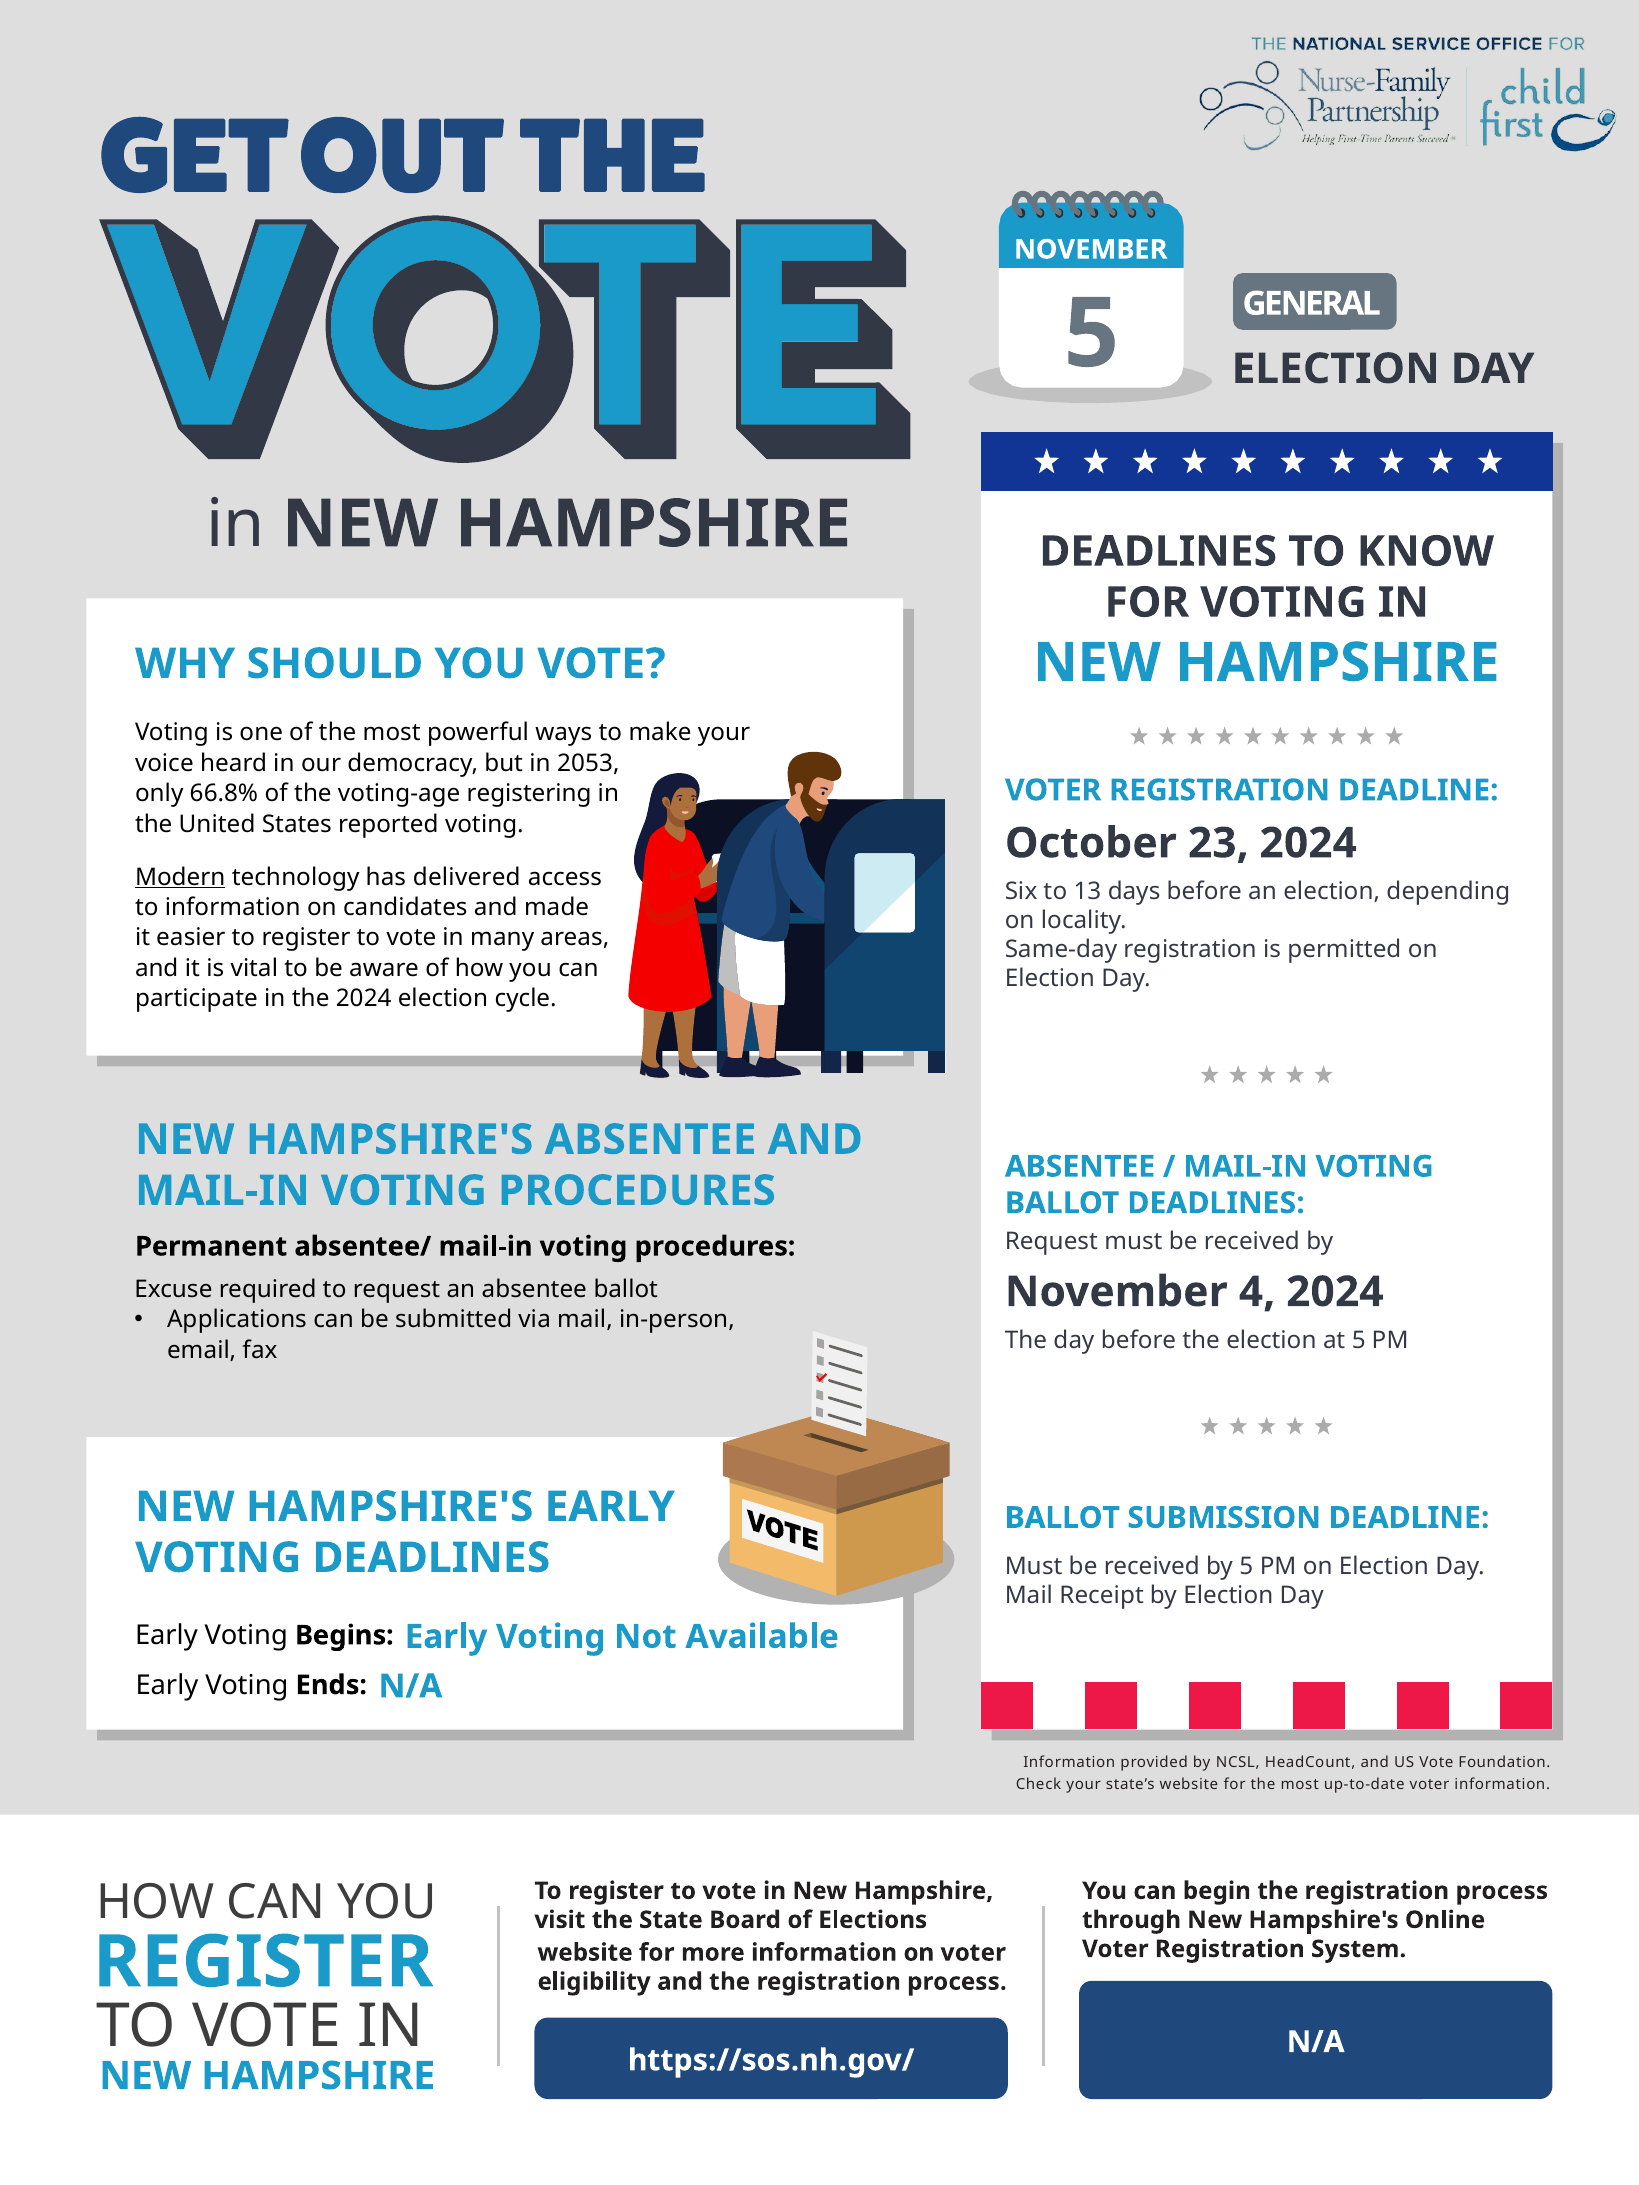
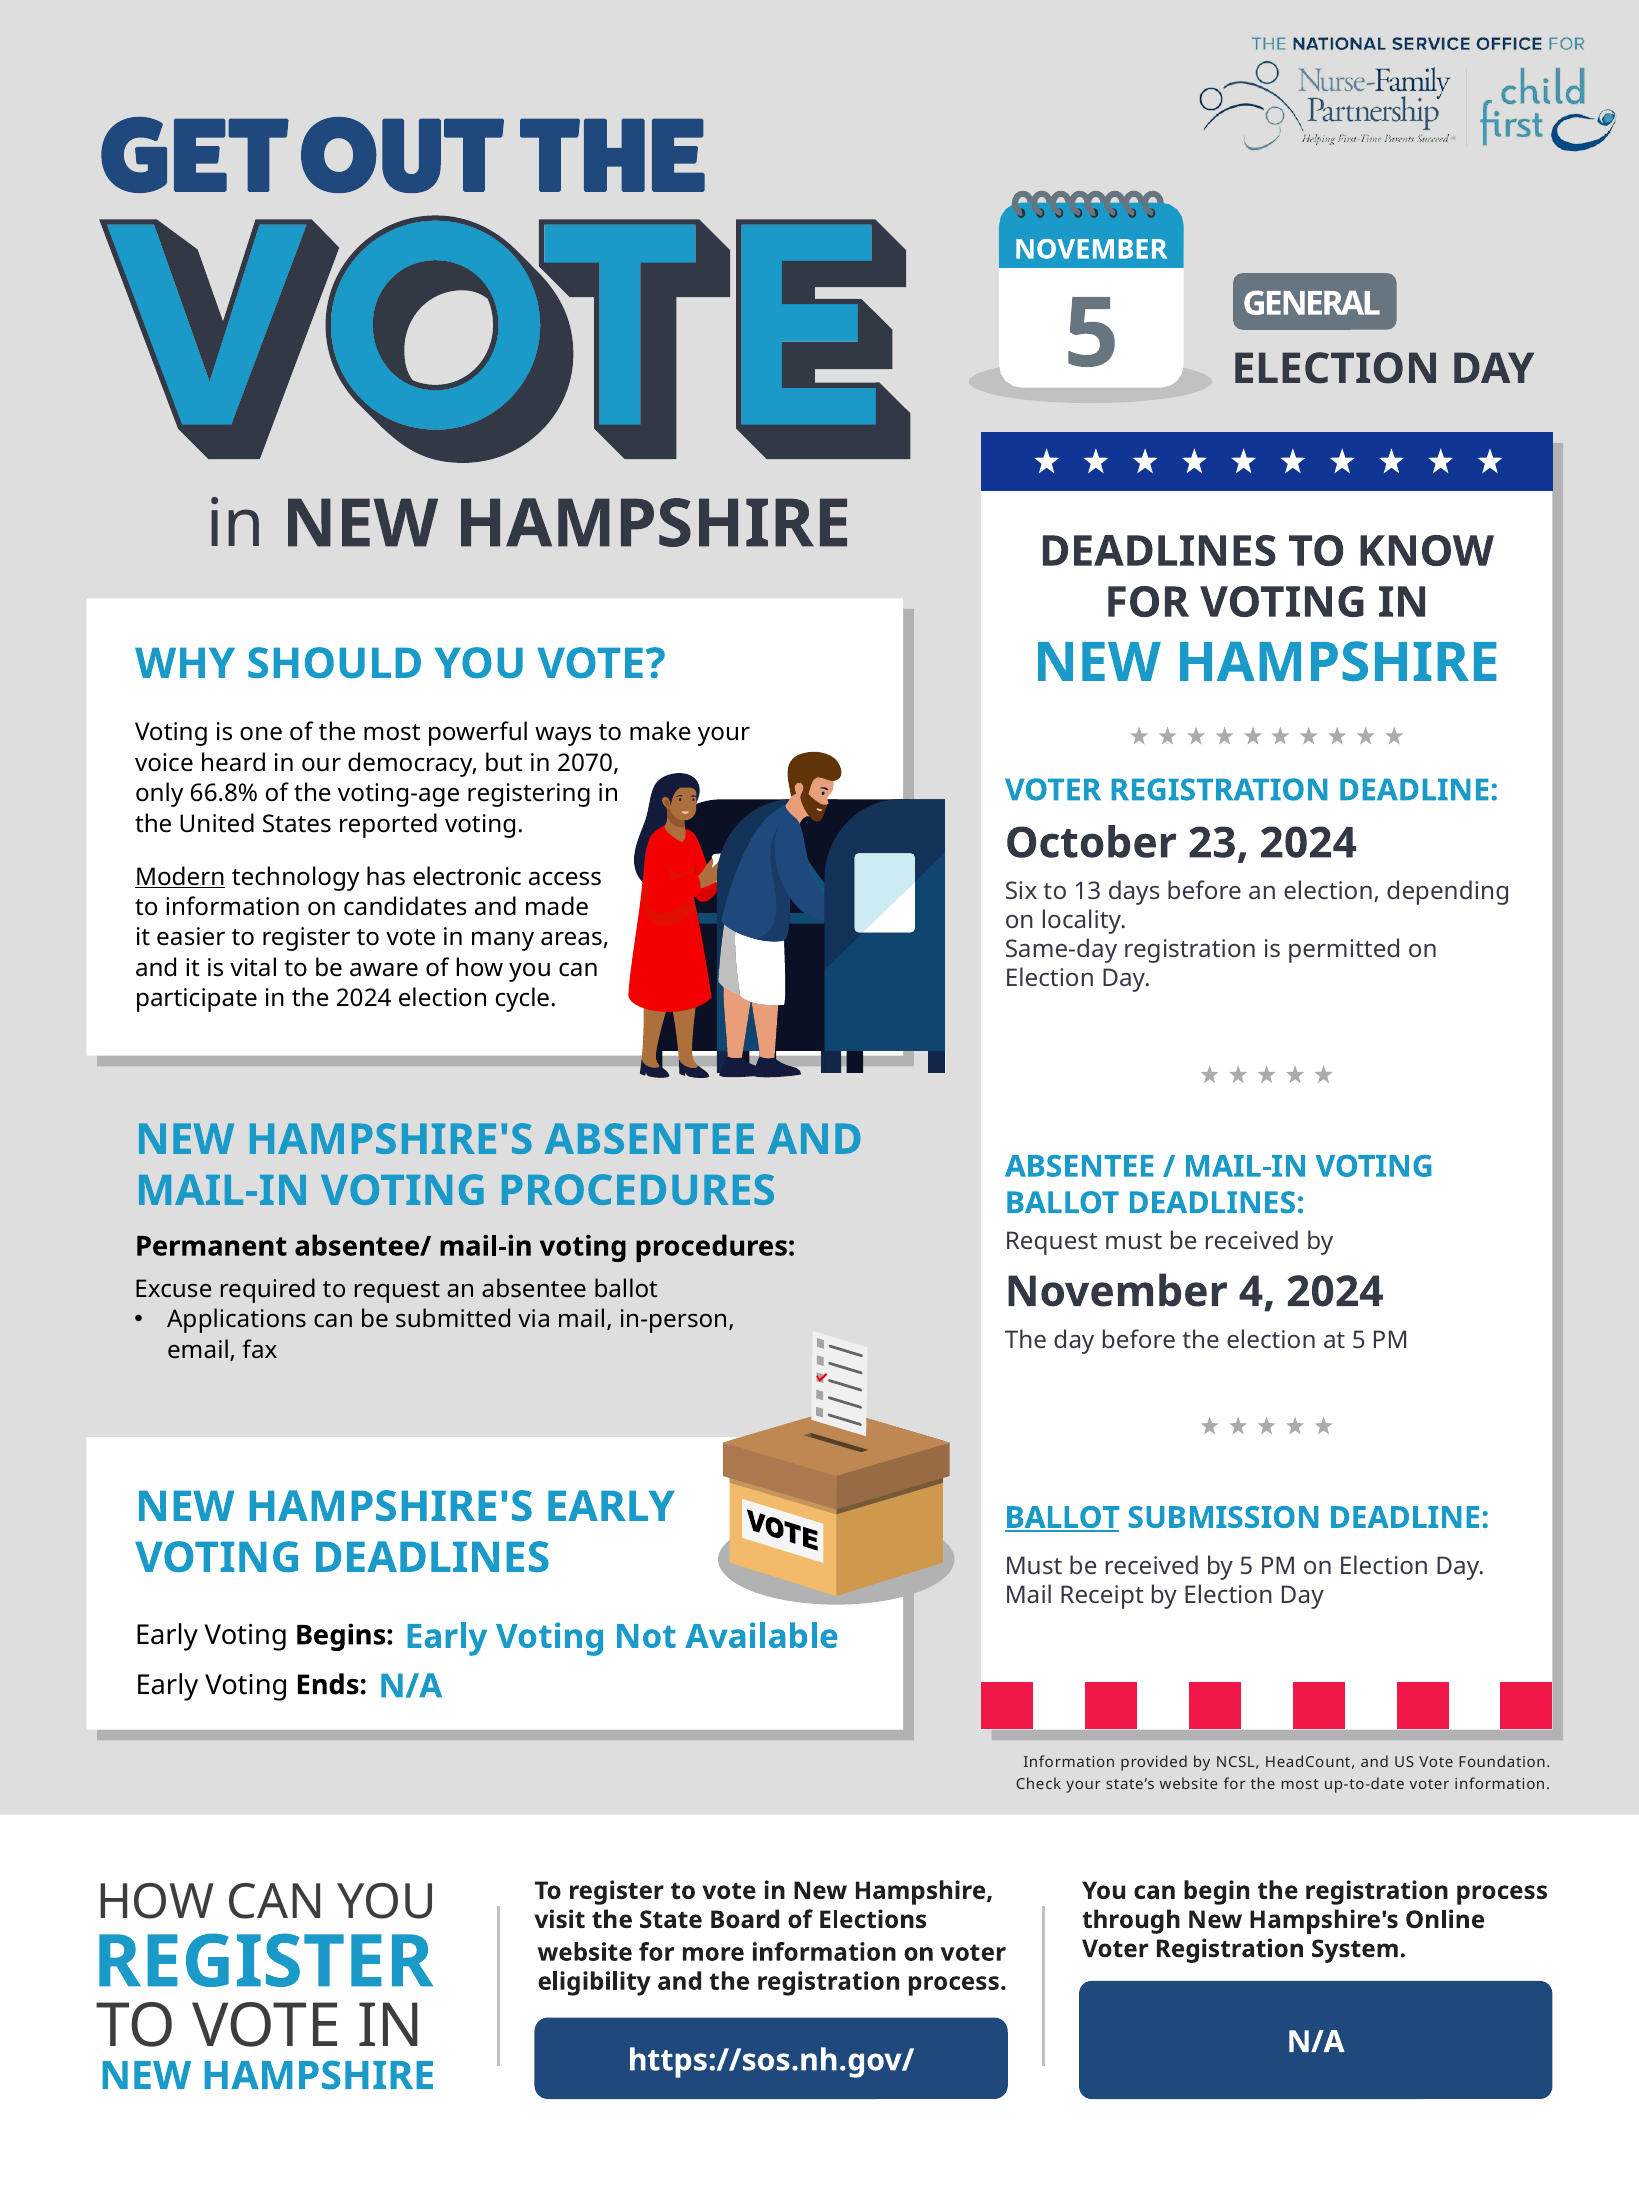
2053: 2053 -> 2070 (588, 763)
delivered: delivered -> electronic (467, 877)
BALLOT underline: none -> present (1062, 1518)
